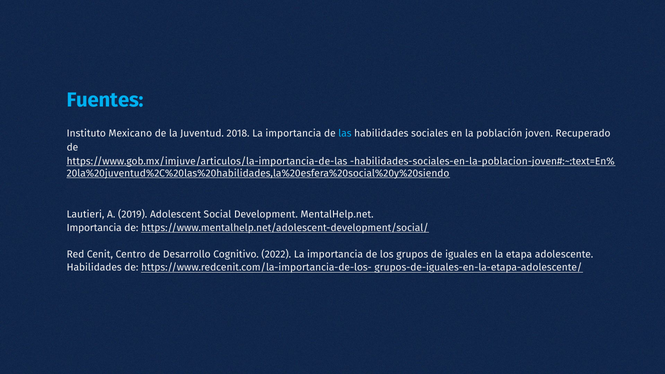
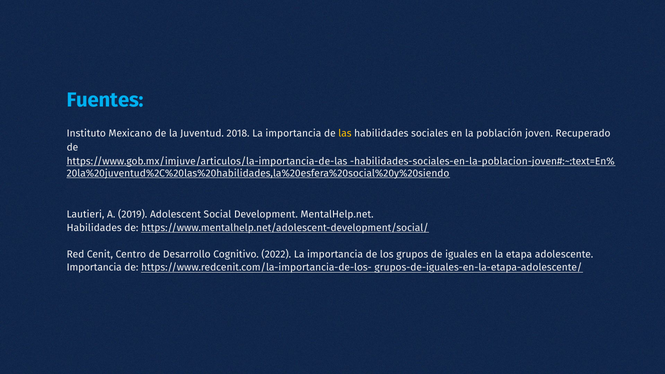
las colour: light blue -> yellow (345, 133)
Importancia: Importancia -> Habilidades (94, 228)
Habilidades: Habilidades -> Importancia (94, 268)
